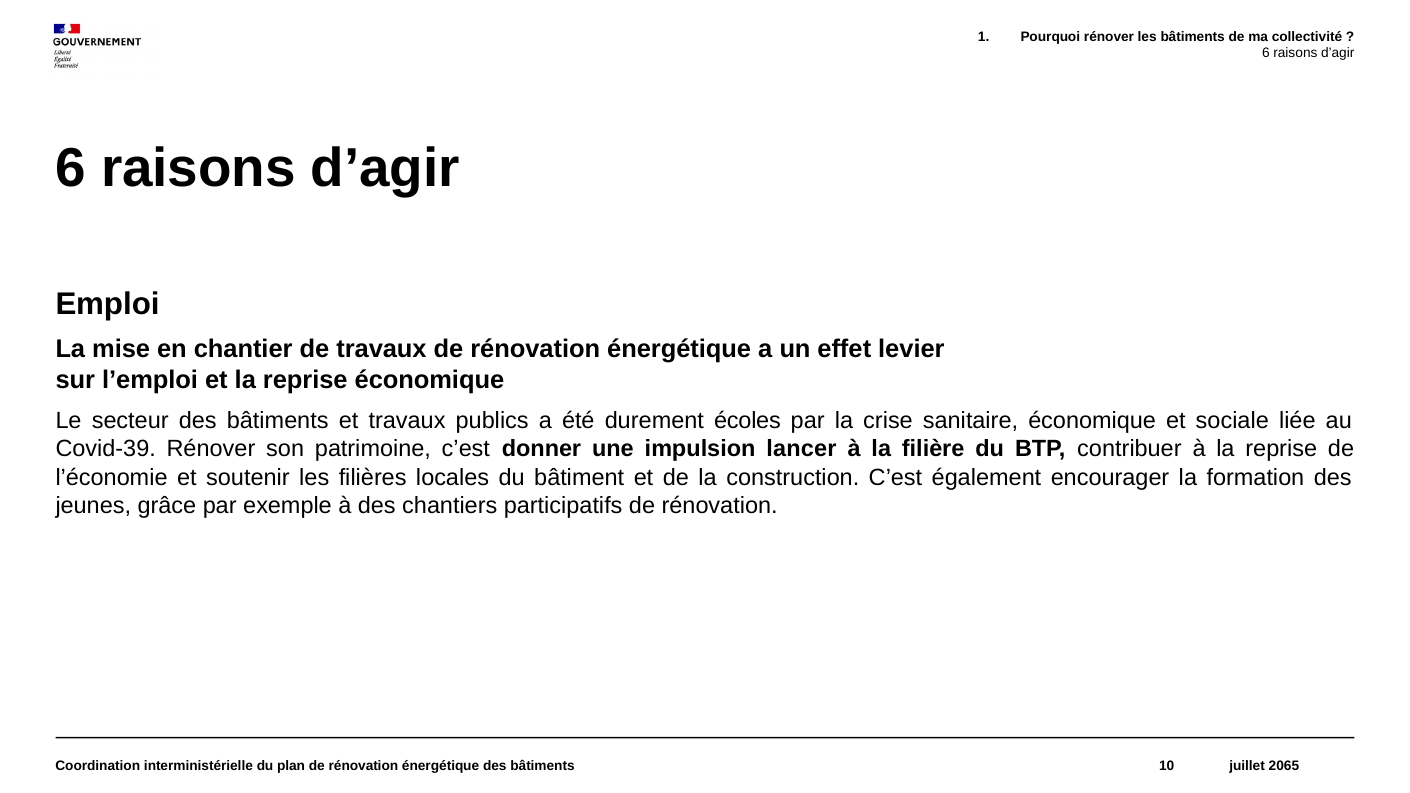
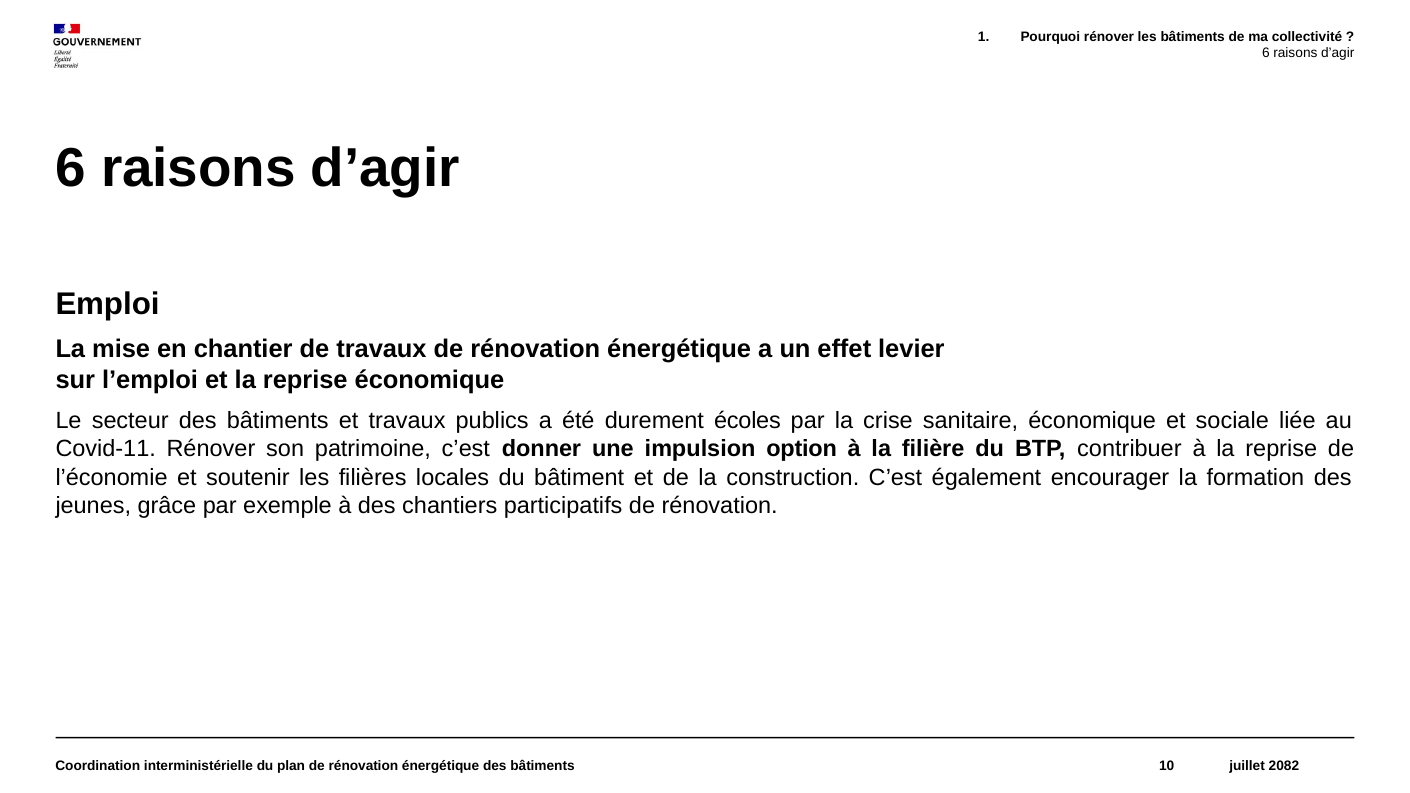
Covid-39: Covid-39 -> Covid-11 (106, 449)
lancer: lancer -> option (802, 449)
2065: 2065 -> 2082 (1284, 766)
